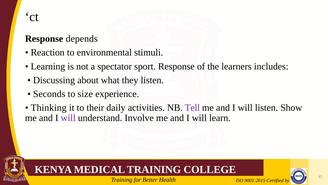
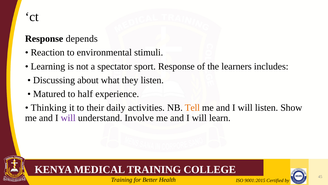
Seconds: Seconds -> Matured (49, 94)
size: size -> half (85, 94)
Tell colour: purple -> orange (192, 107)
